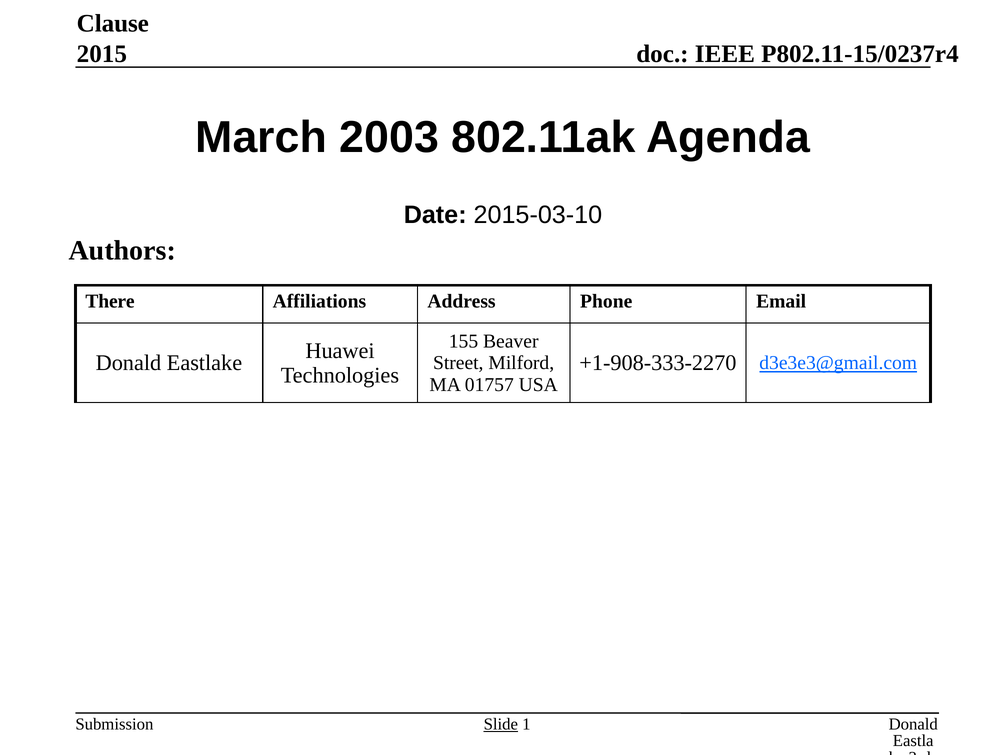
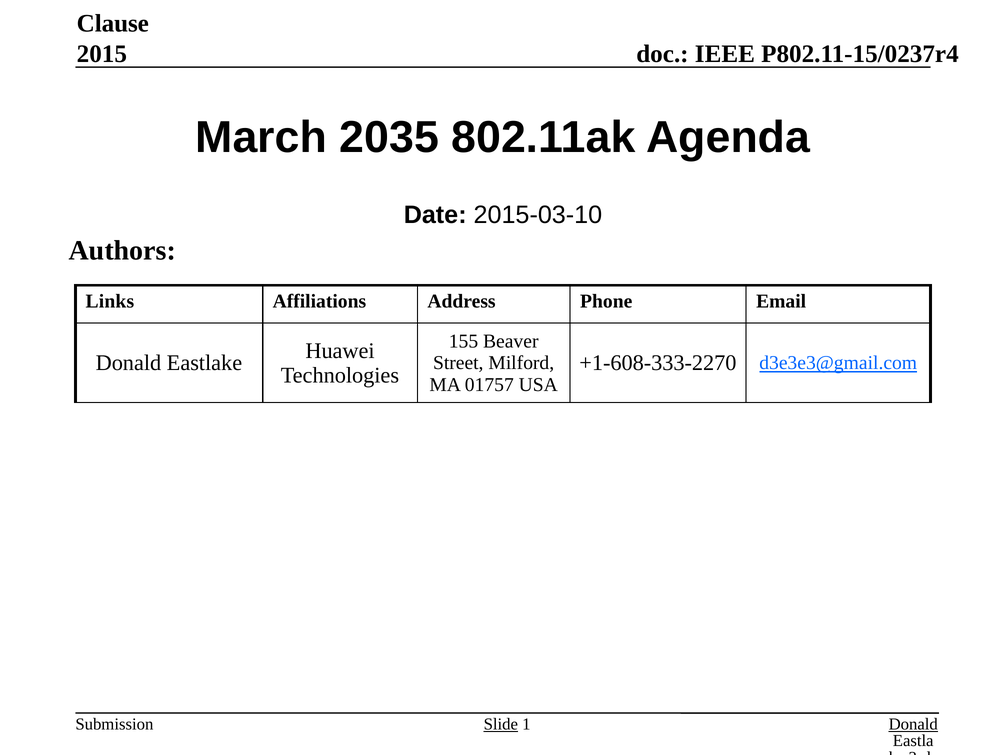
2003: 2003 -> 2035 (389, 137)
There: There -> Links (110, 301)
+1-908-333-2270: +1-908-333-2270 -> +1-608-333-2270 (658, 363)
Donald underline: none -> present (913, 724)
